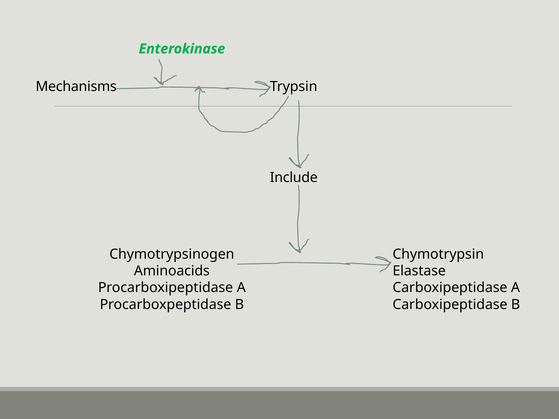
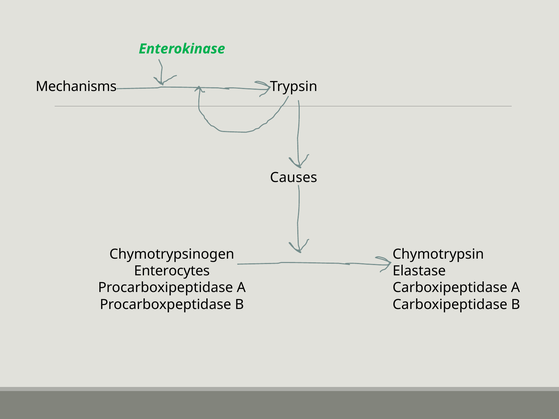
Include: Include -> Causes (294, 178)
Aminoacids: Aminoacids -> Enterocytes (172, 271)
